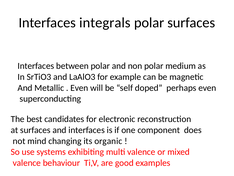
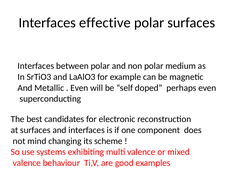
integrals: integrals -> effective (105, 23)
organic: organic -> scheme (108, 141)
